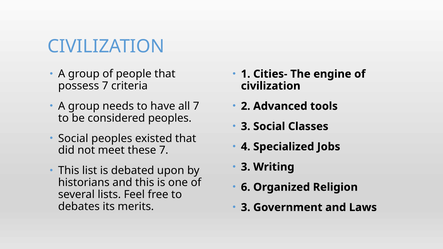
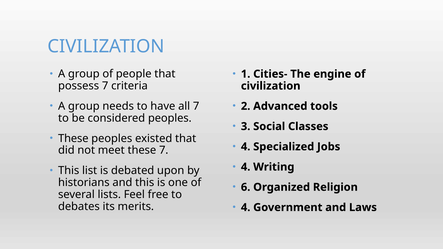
Social: Social -> These (73, 139)
3: 3 -> 4 (246, 167)
3: 3 -> 4 (246, 208)
